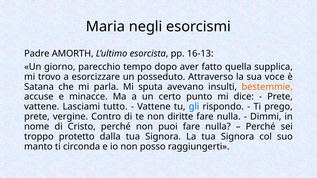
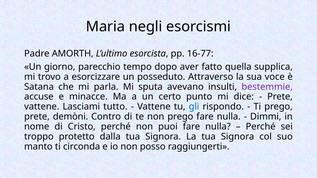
16-13: 16-13 -> 16-77 (200, 54)
bestemmie colour: orange -> purple (267, 87)
vergine: vergine -> demòni (70, 117)
non diritte: diritte -> prego (180, 117)
